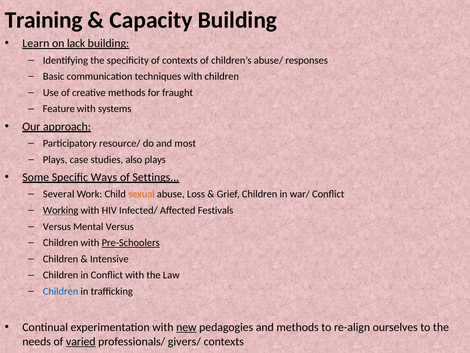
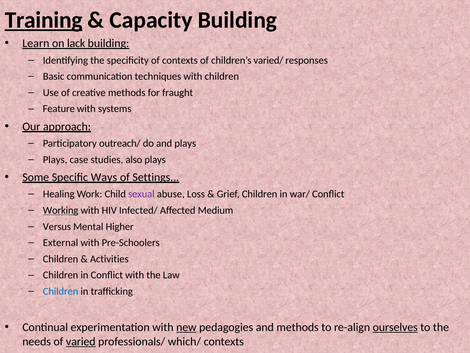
Training underline: none -> present (44, 20)
abuse/: abuse/ -> varied/ (268, 60)
resource/: resource/ -> outreach/ (120, 143)
and most: most -> plays (185, 143)
Several: Several -> Healing (59, 194)
sexual colour: orange -> purple (141, 194)
Festivals: Festivals -> Medium (215, 210)
Mental Versus: Versus -> Higher (120, 226)
Children: Children -> External (61, 242)
Pre-Schoolers underline: present -> none (131, 242)
Intensive: Intensive -> Activities (109, 259)
ourselves underline: none -> present (395, 327)
givers/: givers/ -> which/ (184, 341)
